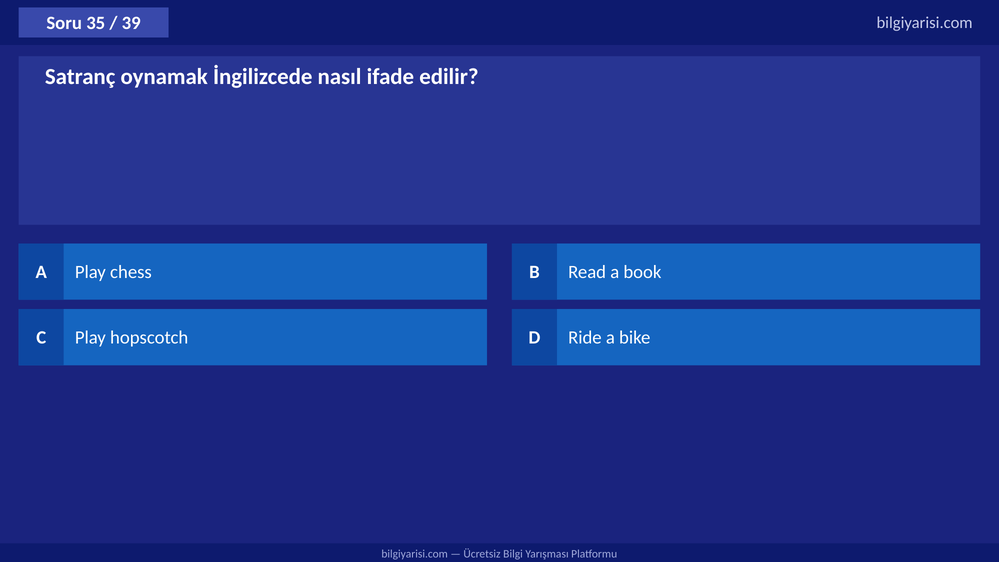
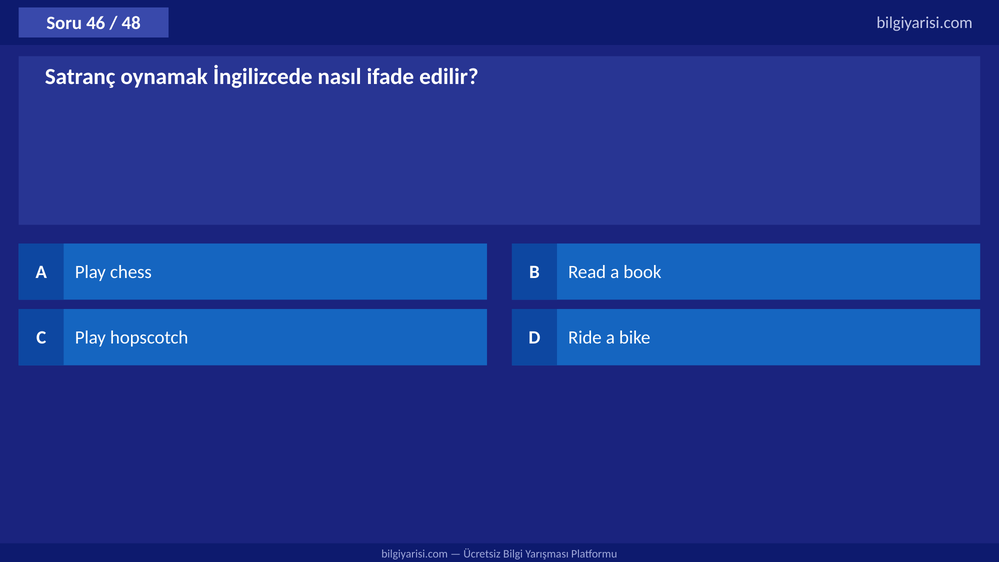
35: 35 -> 46 (96, 23)
39: 39 -> 48 (131, 23)
